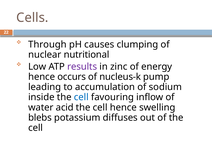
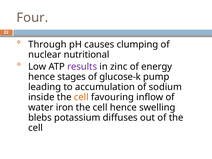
Cells: Cells -> Four (32, 18)
occurs: occurs -> stages (72, 77)
nucleus-k: nucleus-k -> glucose-k (120, 77)
cell colour: blue -> orange (81, 97)
acid: acid -> iron (65, 107)
